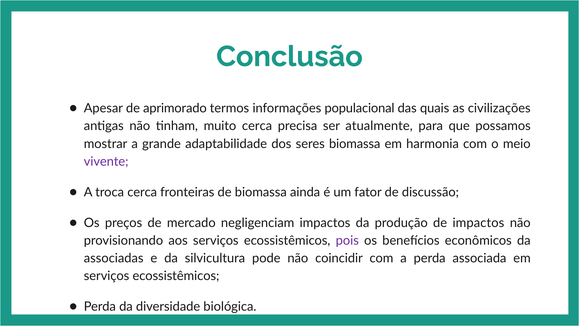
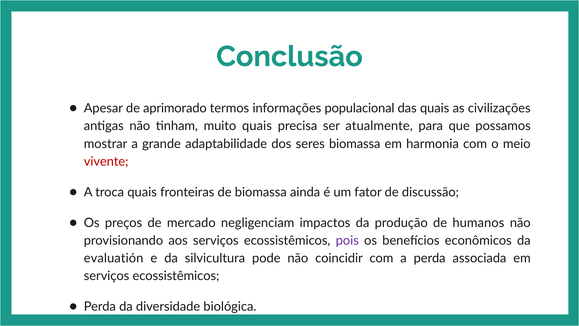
muito cerca: cerca -> quais (257, 126)
vivente colour: purple -> red (106, 161)
troca cerca: cerca -> quais (142, 192)
de impactos: impactos -> humanos (478, 223)
associadas: associadas -> evaluatión (114, 258)
